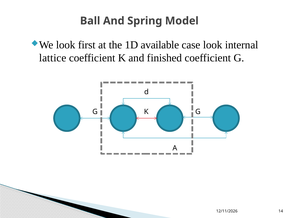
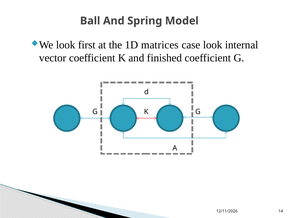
available: available -> matrices (160, 45)
lattice: lattice -> vector (53, 58)
